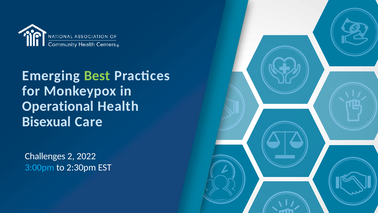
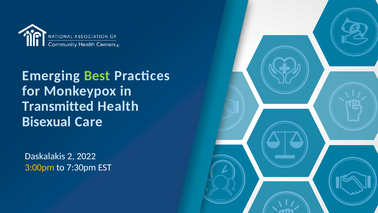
Operational: Operational -> Transmitted (58, 106)
Challenges: Challenges -> Daskalakis (45, 156)
3:00pm colour: light blue -> yellow (40, 167)
2:30pm: 2:30pm -> 7:30pm (81, 167)
